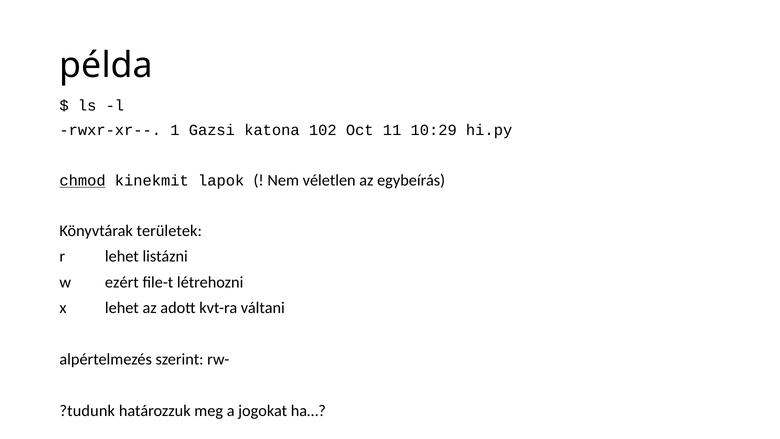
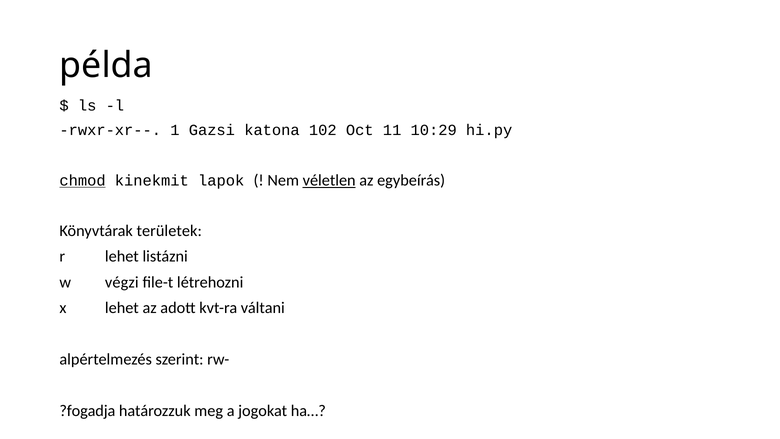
véletlen underline: none -> present (329, 180)
ezért: ezért -> végzi (122, 282)
?tudunk: ?tudunk -> ?fogadja (87, 410)
